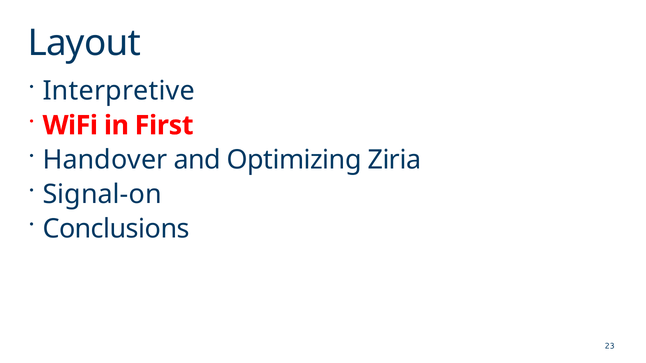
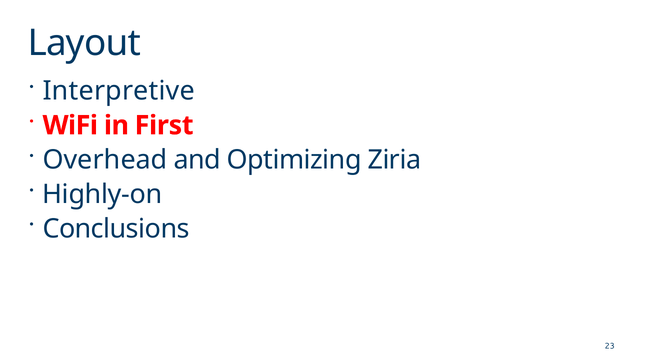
Handover: Handover -> Overhead (105, 160)
Signal-on: Signal-on -> Highly-on (102, 194)
